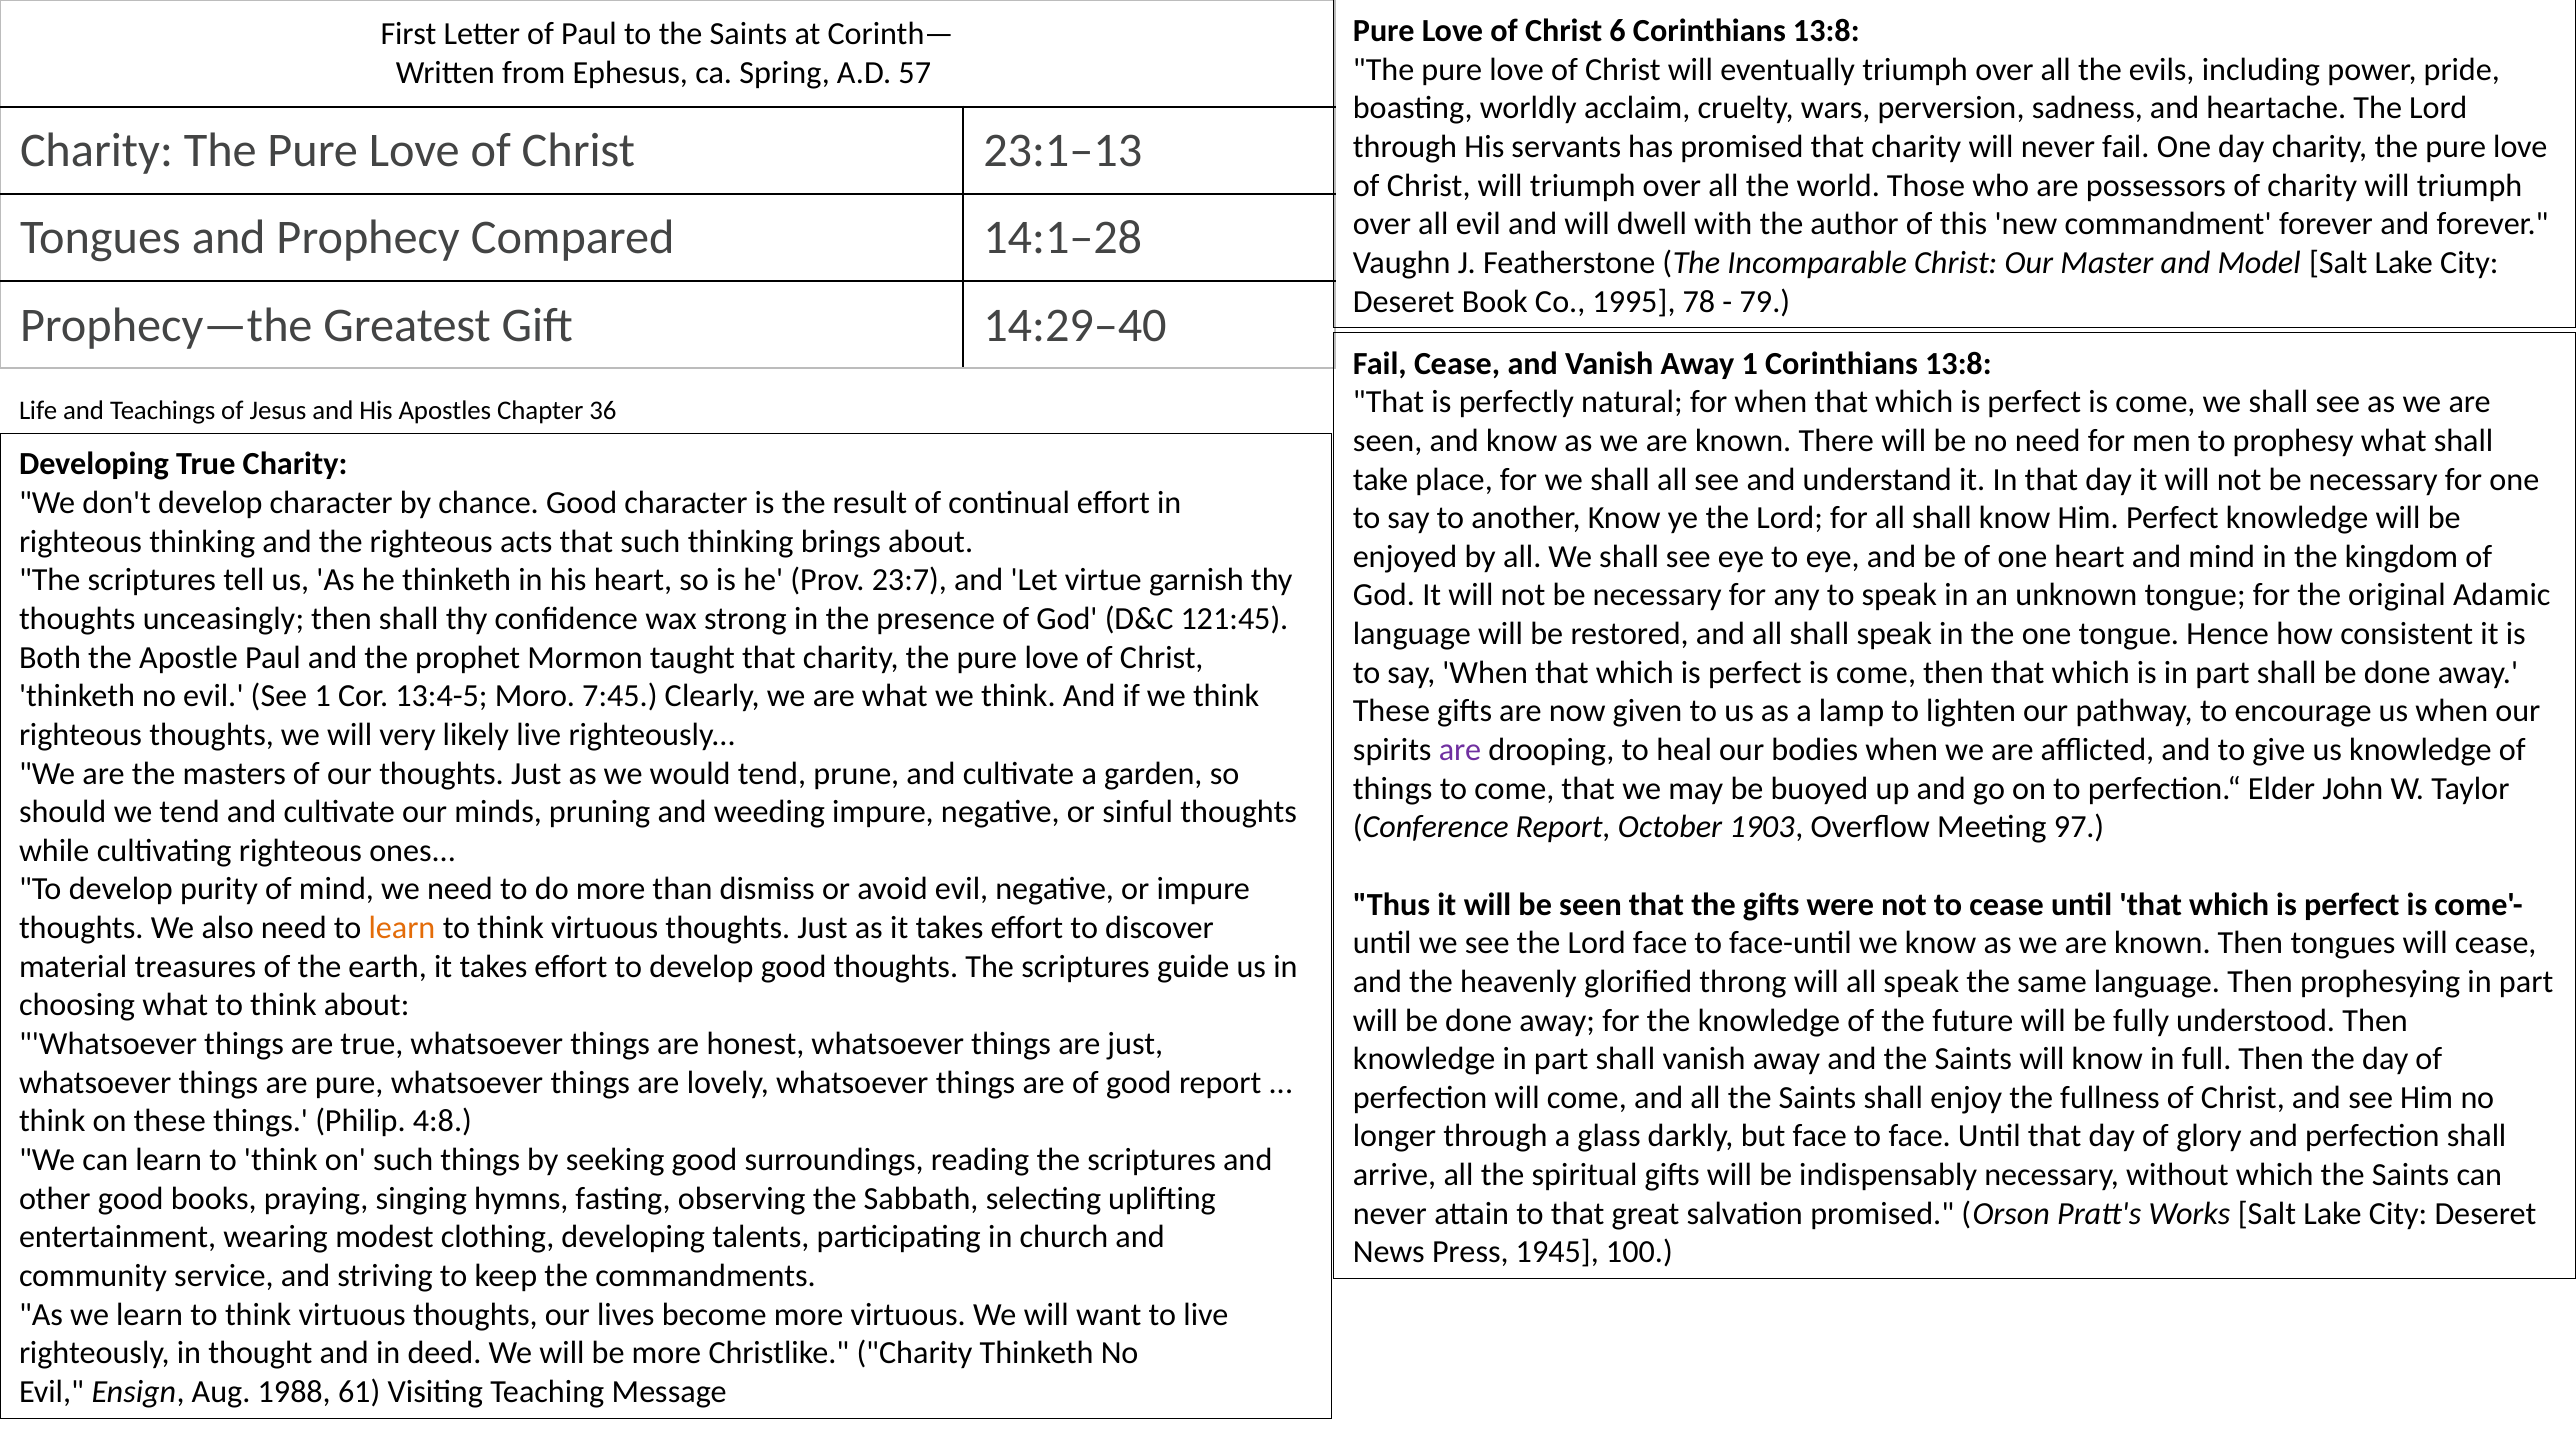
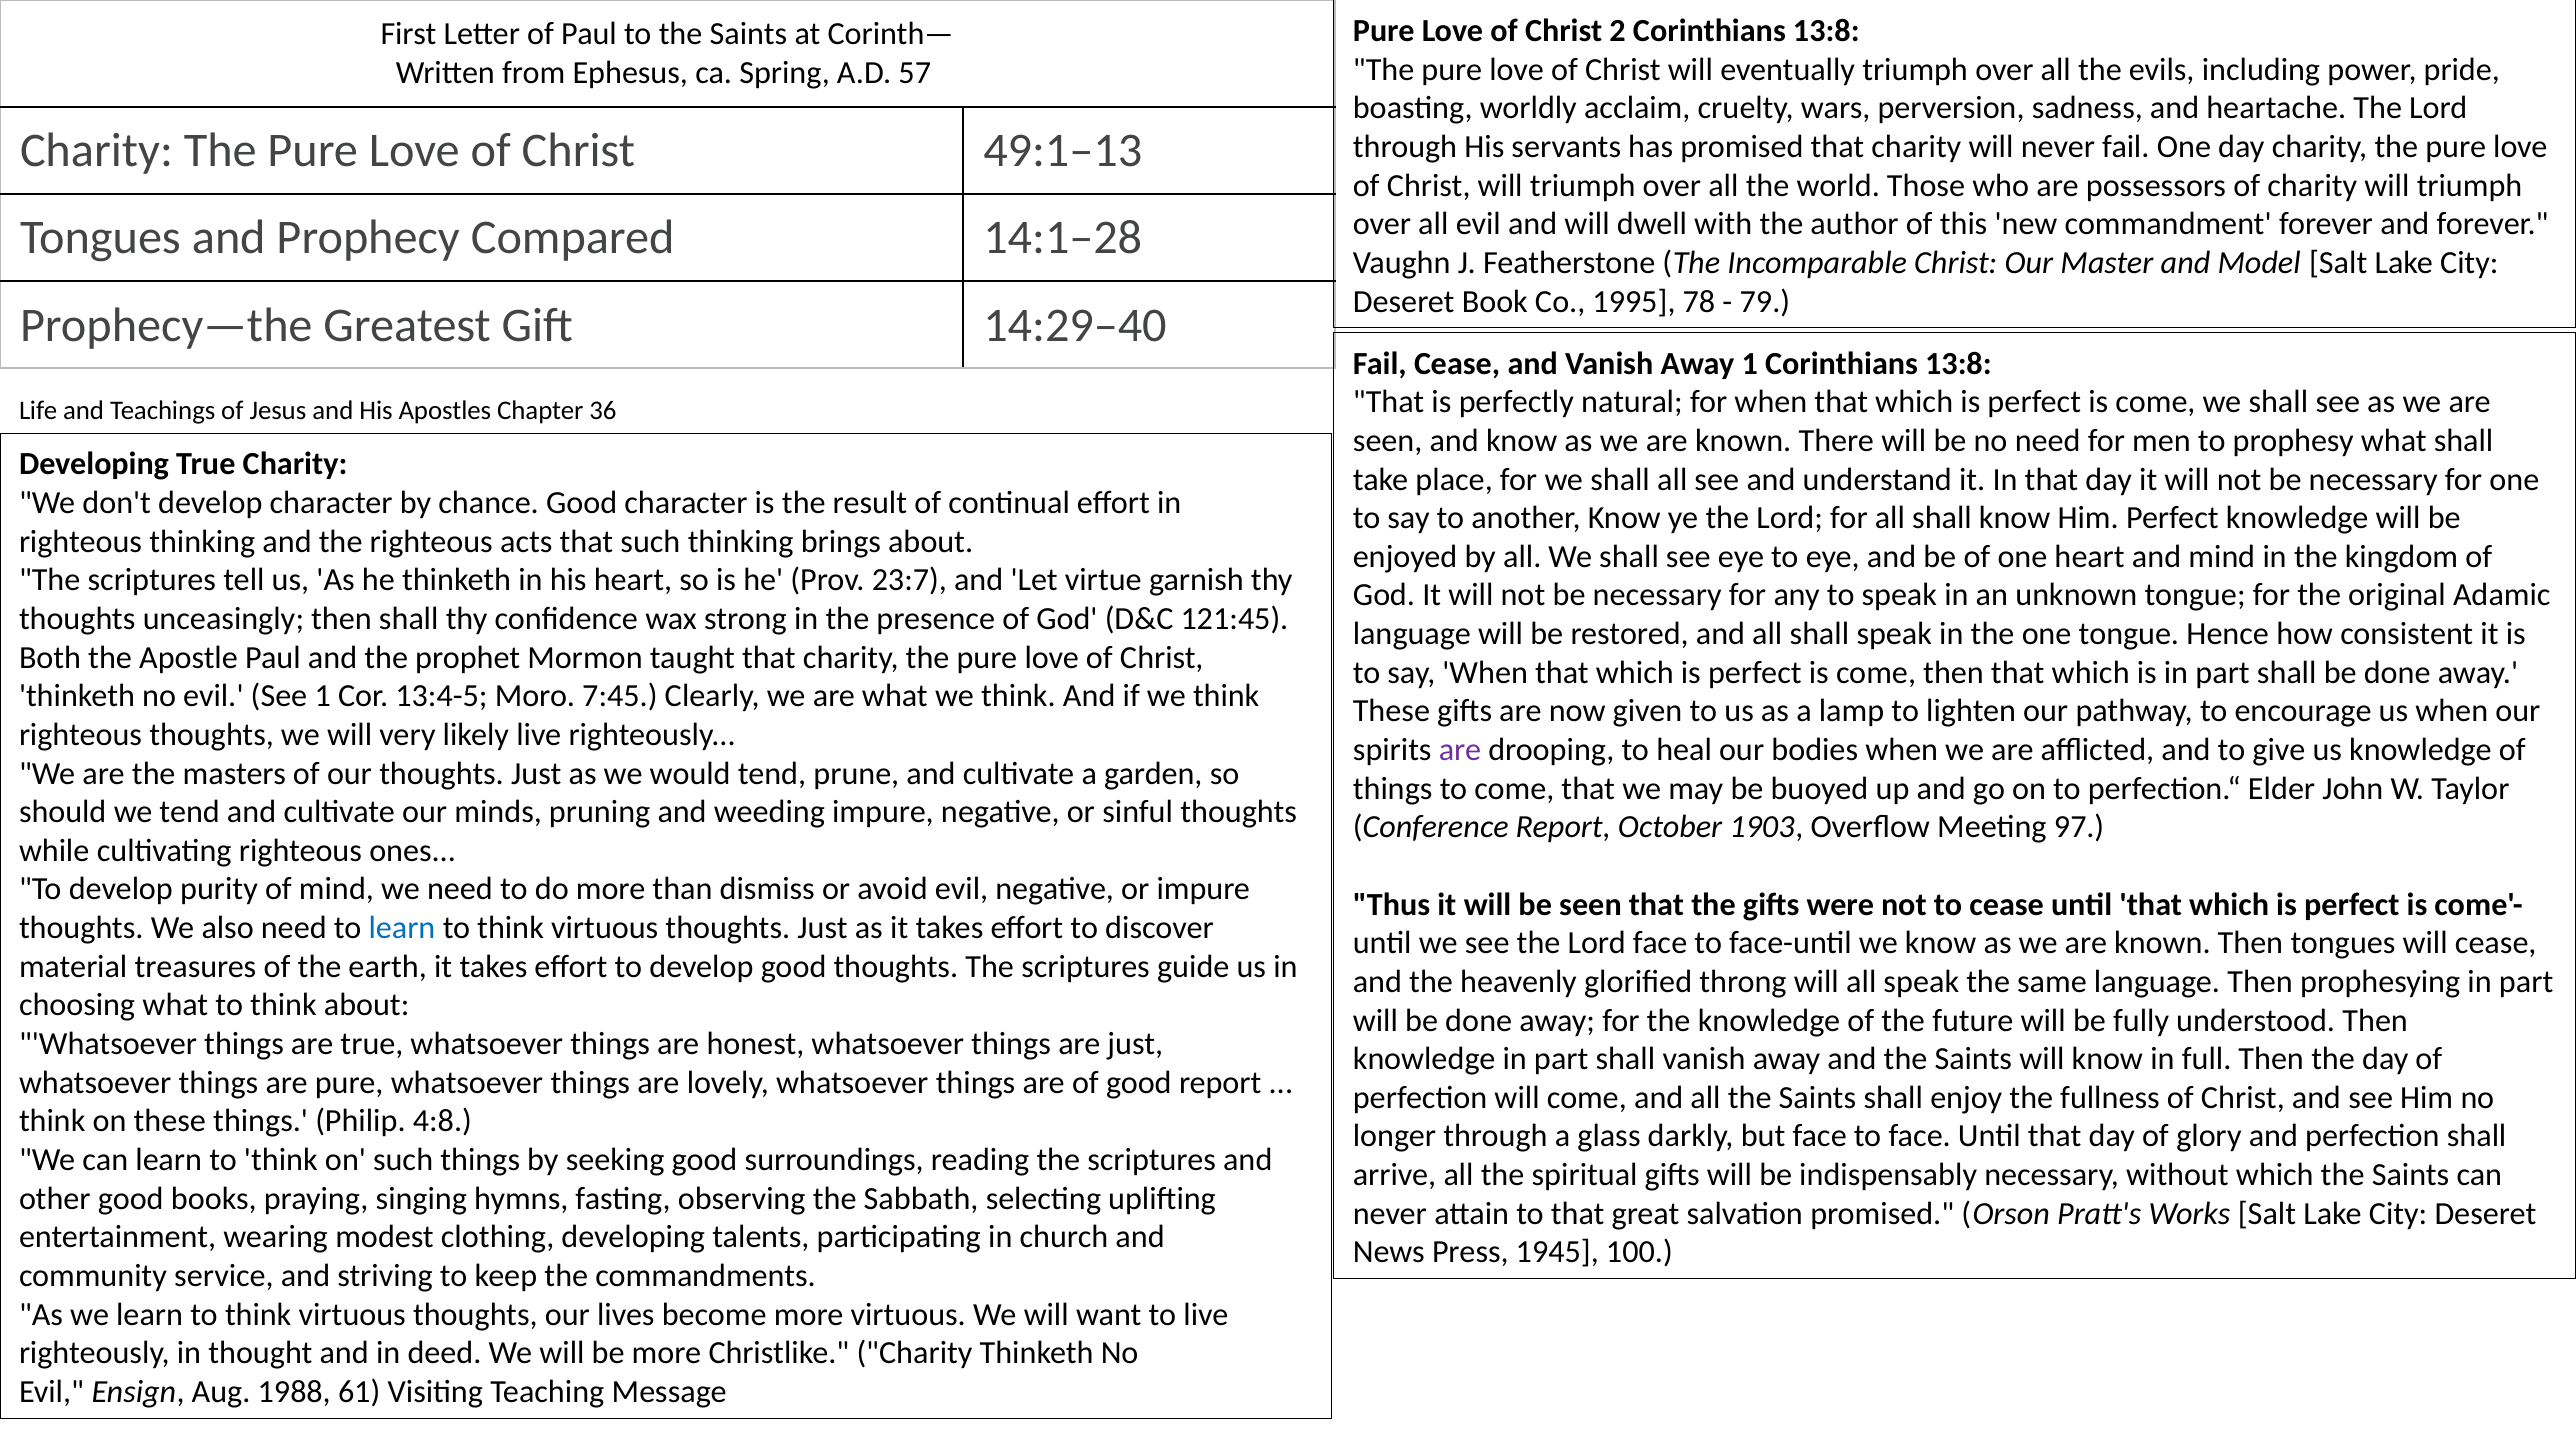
6: 6 -> 2 (1618, 31)
23:1–13: 23:1–13 -> 49:1–13 (1063, 151)
learn colour: orange -> blue (402, 928)
